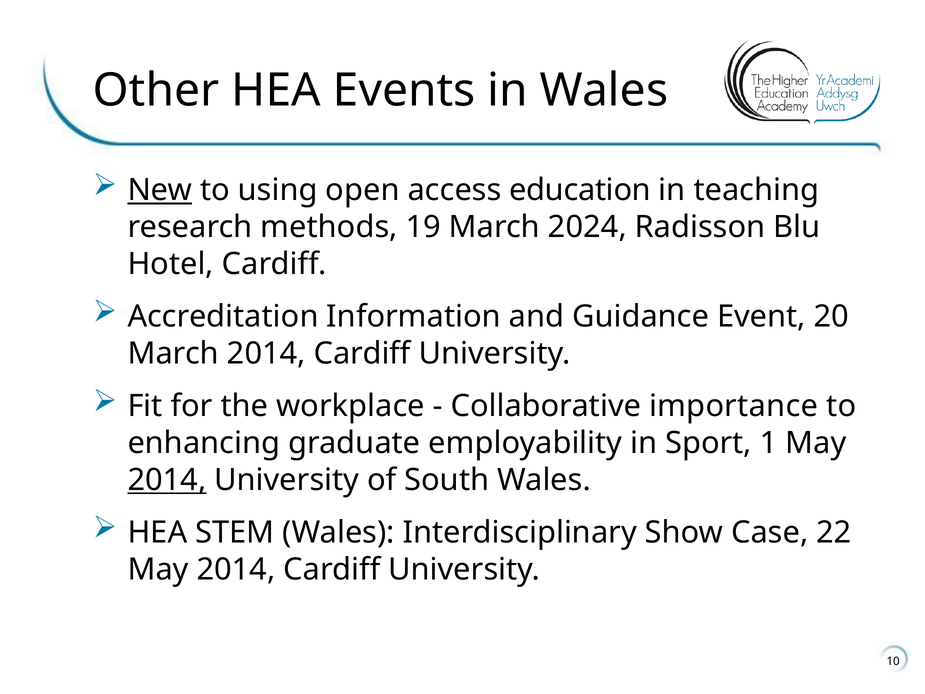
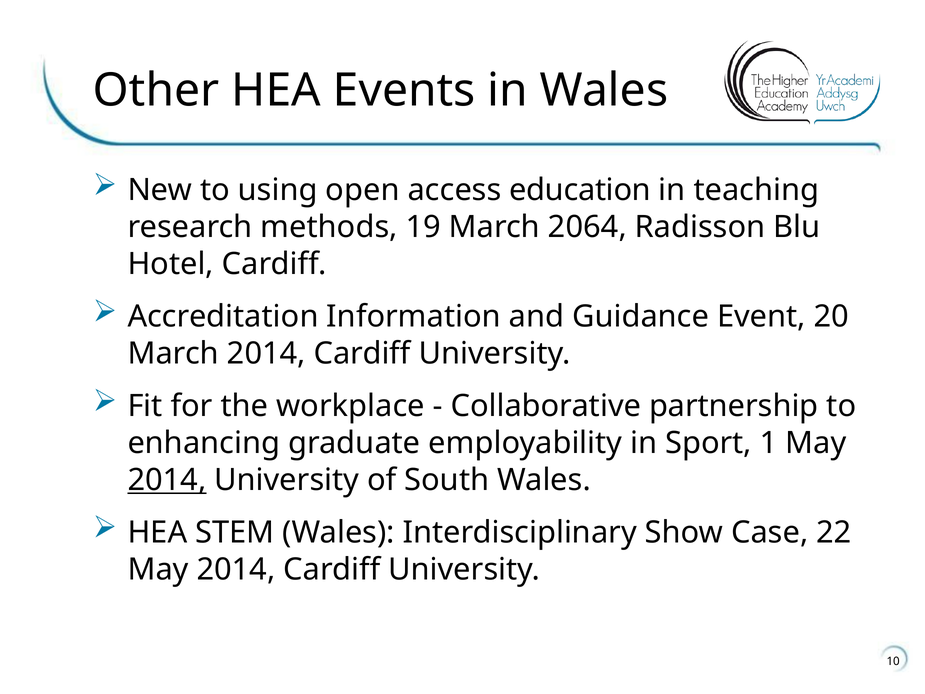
New underline: present -> none (160, 190)
2024: 2024 -> 2064 (587, 227)
importance: importance -> partnership (734, 406)
